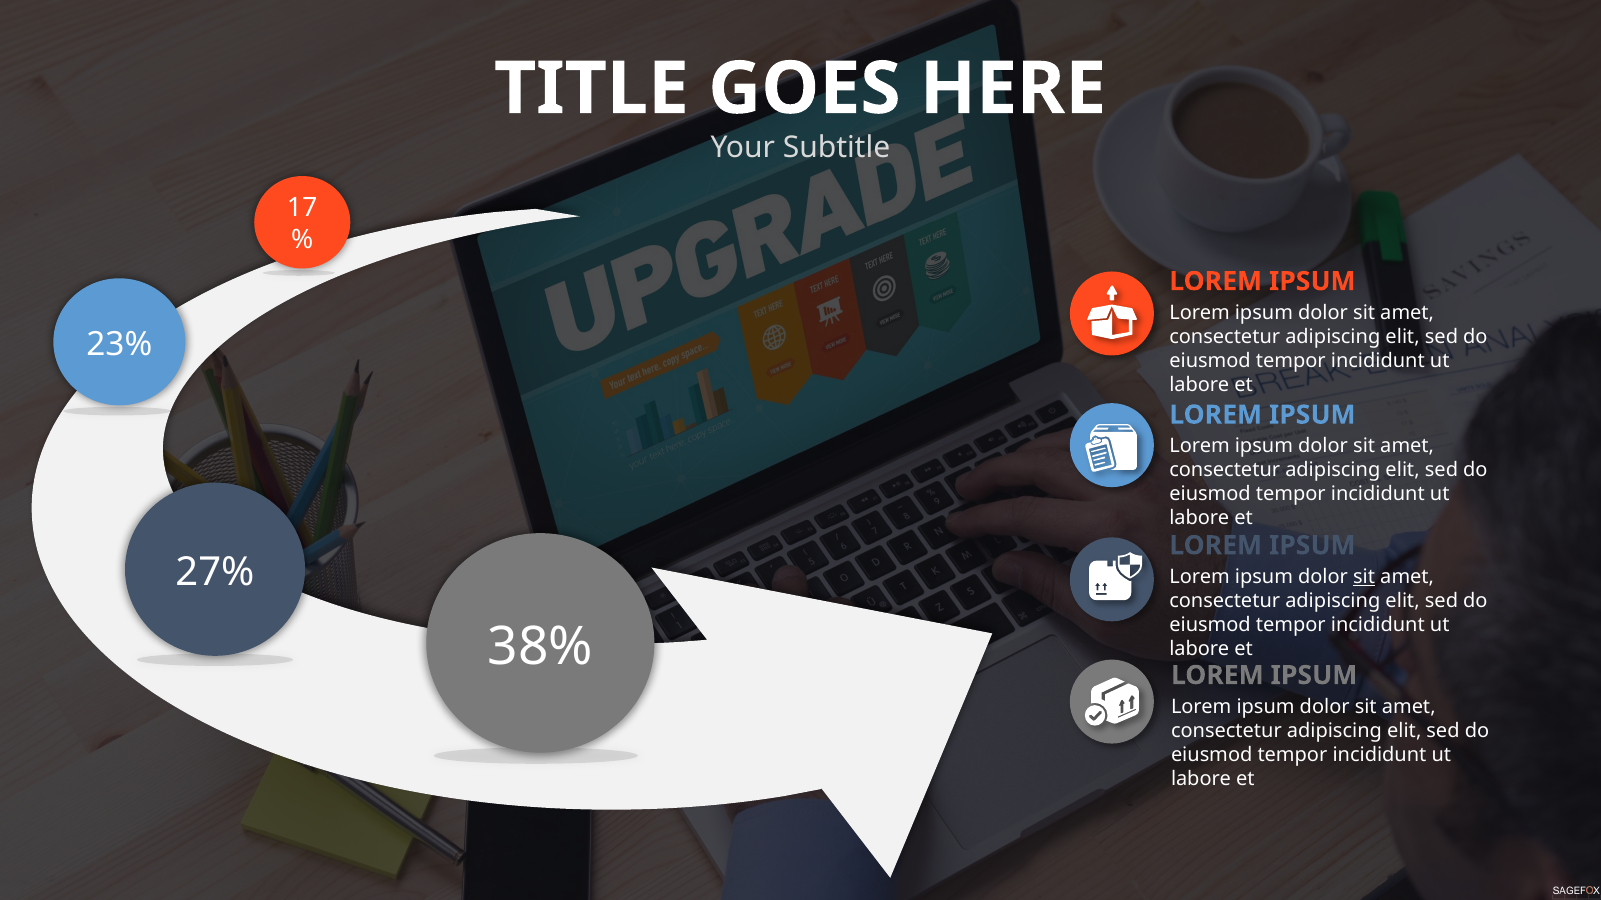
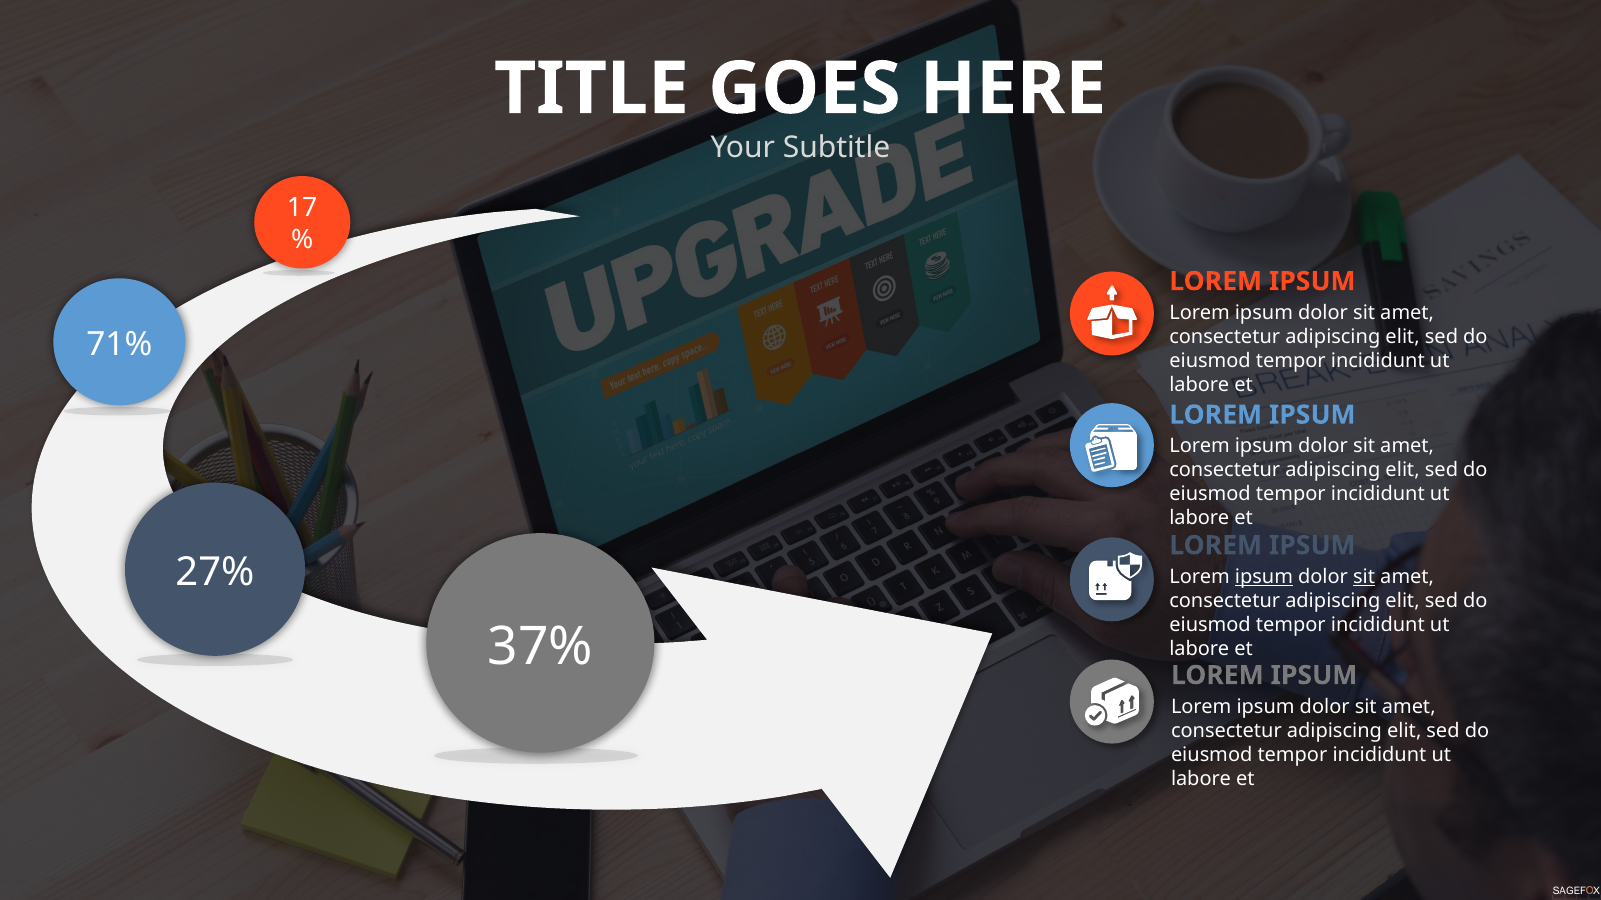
23%: 23% -> 71% (119, 344)
ipsum underline: none -> present (1264, 577)
38%: 38% -> 37% (540, 647)
